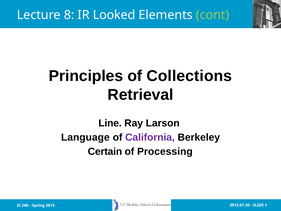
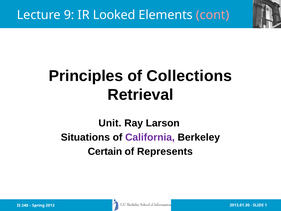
8: 8 -> 9 (69, 15)
cont colour: light green -> pink (213, 15)
Line: Line -> Unit (110, 123)
Language: Language -> Situations (85, 137)
Processing: Processing -> Represents (165, 151)
